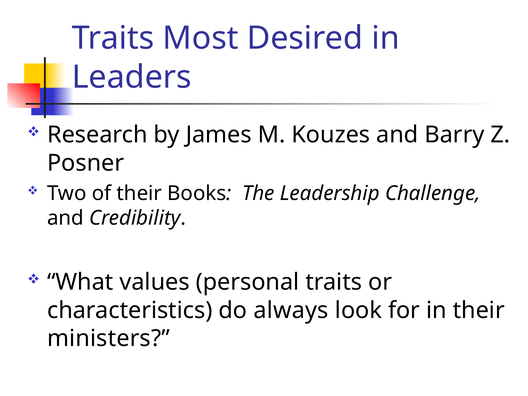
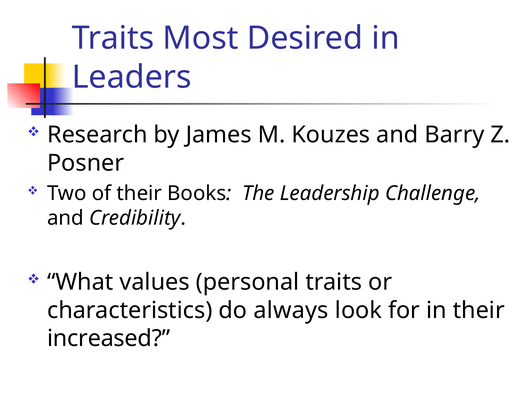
ministers: ministers -> increased (109, 339)
